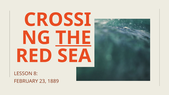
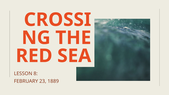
THE underline: present -> none (73, 38)
